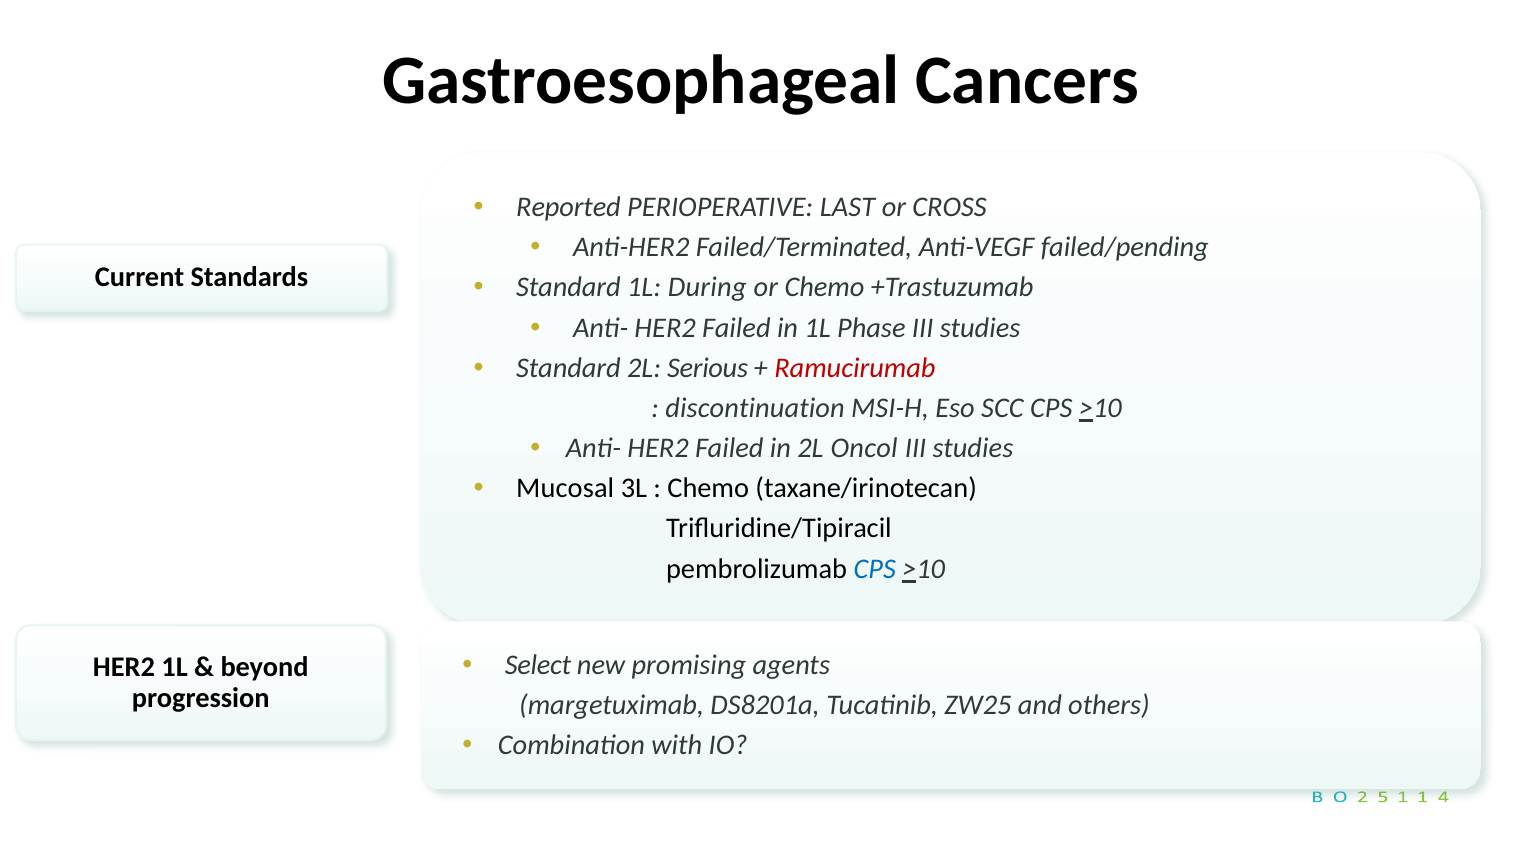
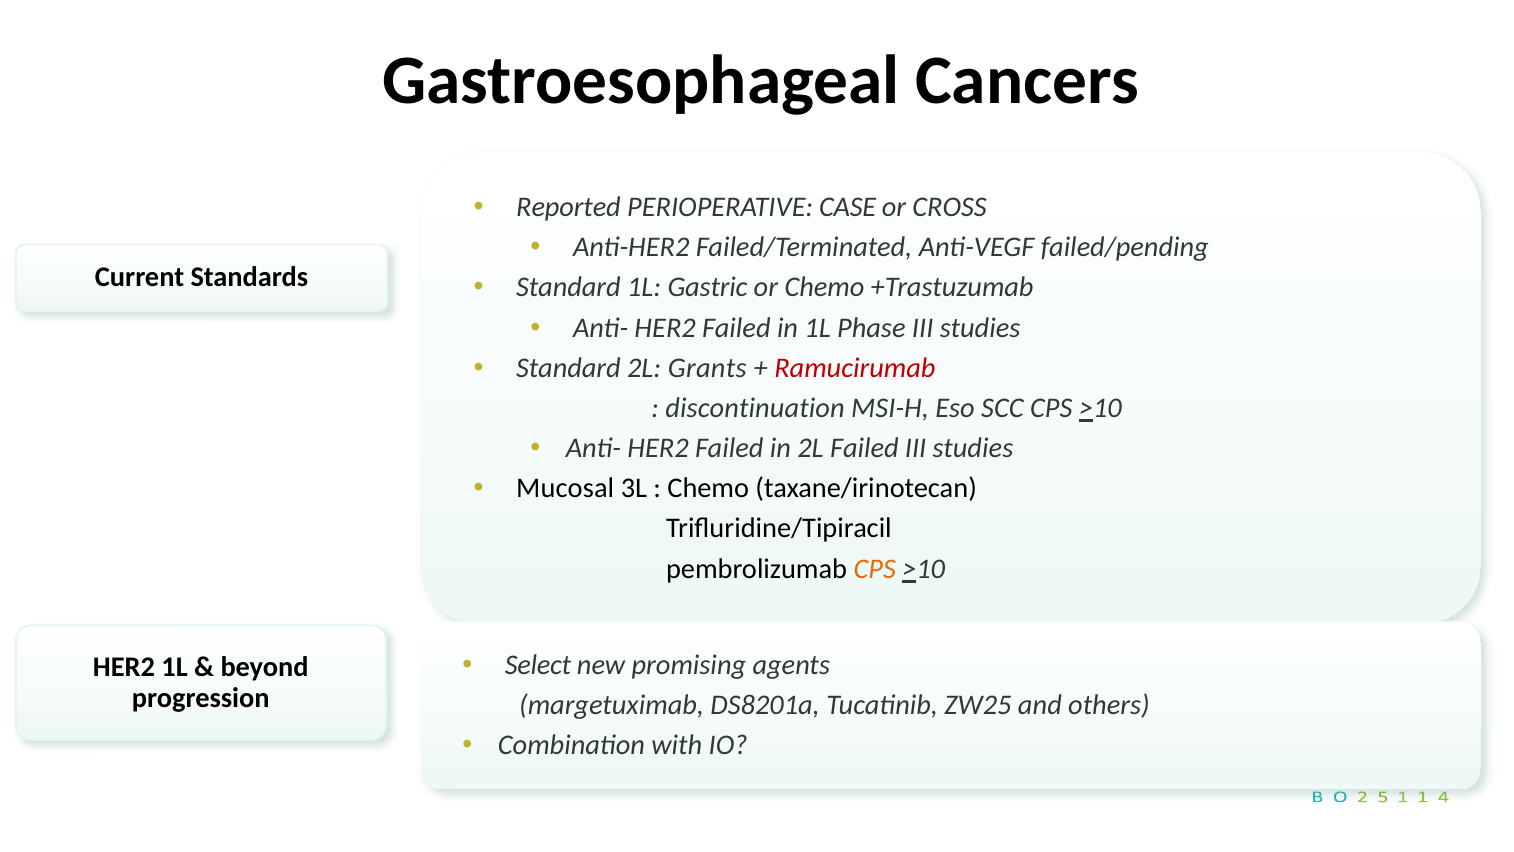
LAST: LAST -> CASE (848, 207)
During: During -> Gastric (708, 287)
Serious: Serious -> Grants (707, 368)
2L Oncol: Oncol -> Failed (864, 448)
CPS colour: blue -> orange (875, 568)
